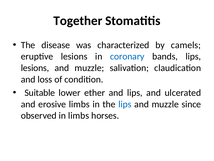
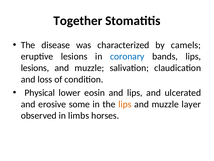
Suitable: Suitable -> Physical (40, 92)
ether: ether -> eosin (95, 92)
erosive limbs: limbs -> some (79, 104)
lips colour: blue -> orange (125, 104)
since: since -> layer (191, 104)
